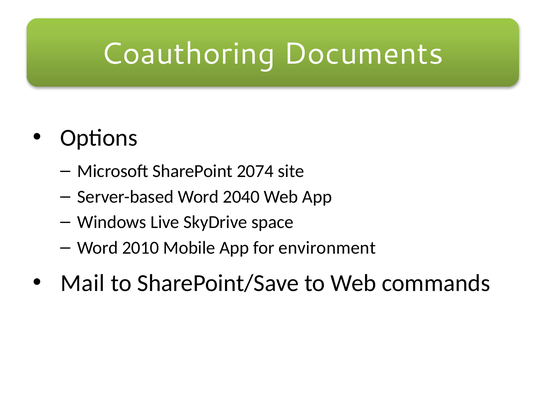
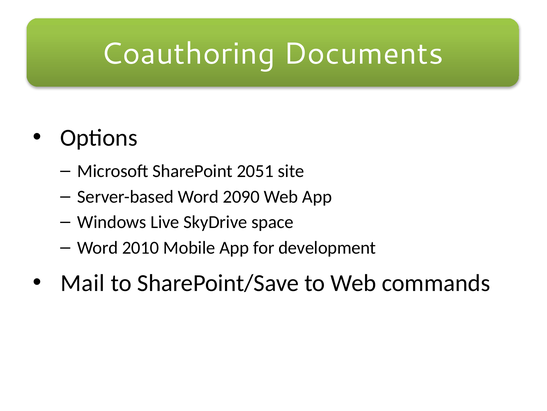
2074: 2074 -> 2051 (255, 171)
2040: 2040 -> 2090 (241, 196)
environment: environment -> development (327, 247)
